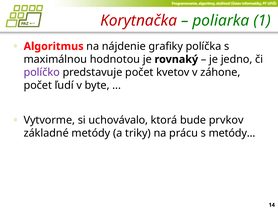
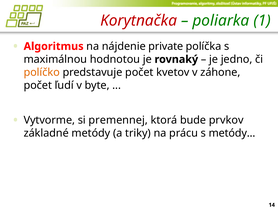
grafiky: grafiky -> private (166, 46)
políčko colour: purple -> orange (42, 72)
uchovávalo: uchovávalo -> premennej (118, 120)
